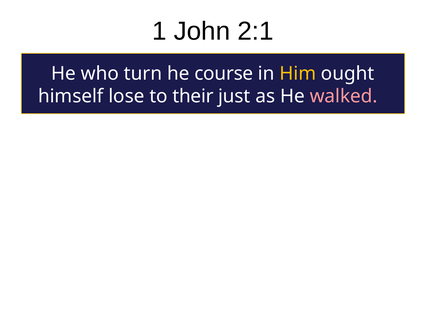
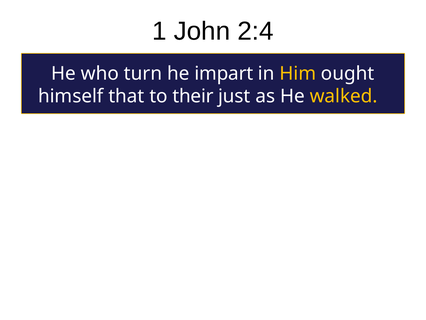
2:1: 2:1 -> 2:4 (256, 31)
course: course -> impart (224, 73)
lose: lose -> that (126, 96)
walked colour: pink -> yellow (344, 96)
